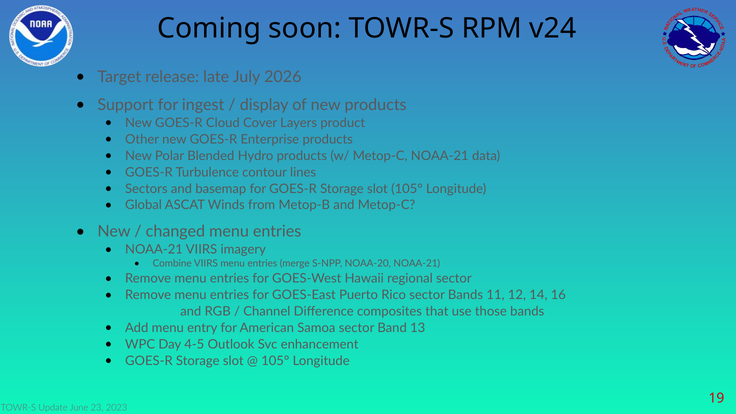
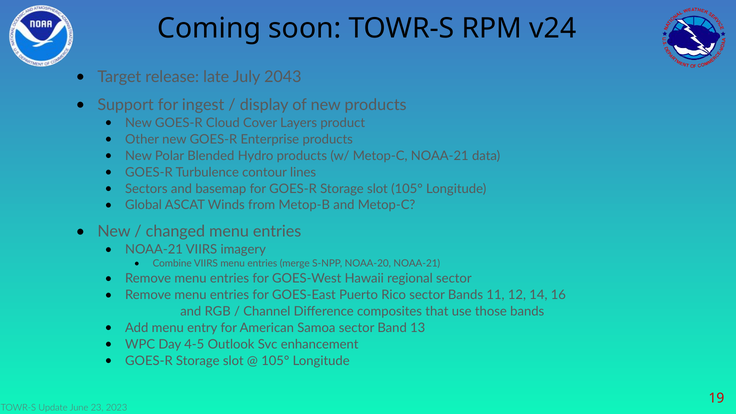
2026: 2026 -> 2043 (283, 77)
